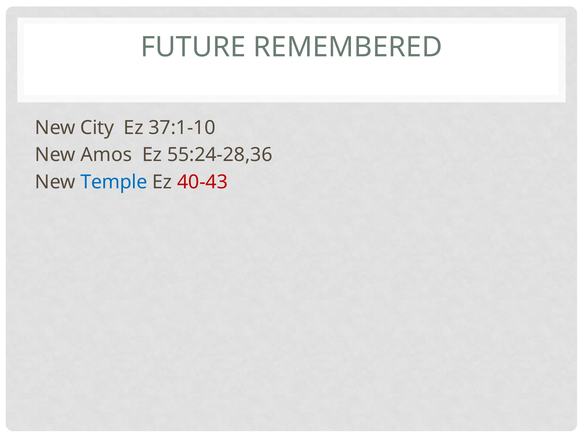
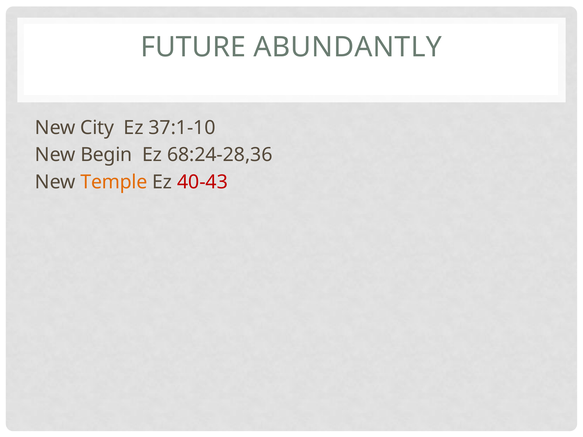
REMEMBERED: REMEMBERED -> ABUNDANTLY (348, 47)
Amos: Amos -> Begin (106, 155)
55:24-28,36: 55:24-28,36 -> 68:24-28,36 (220, 155)
Temple colour: blue -> orange (114, 182)
